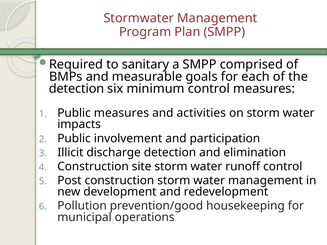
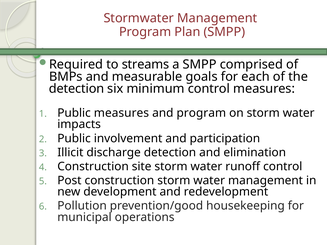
sanitary: sanitary -> streams (146, 64)
and activities: activities -> program (201, 113)
